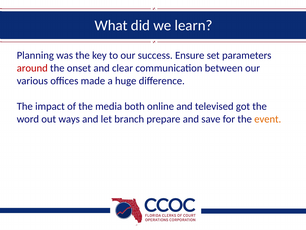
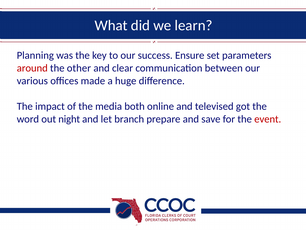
onset: onset -> other (79, 68)
ways: ways -> night (69, 119)
event colour: orange -> red (268, 119)
